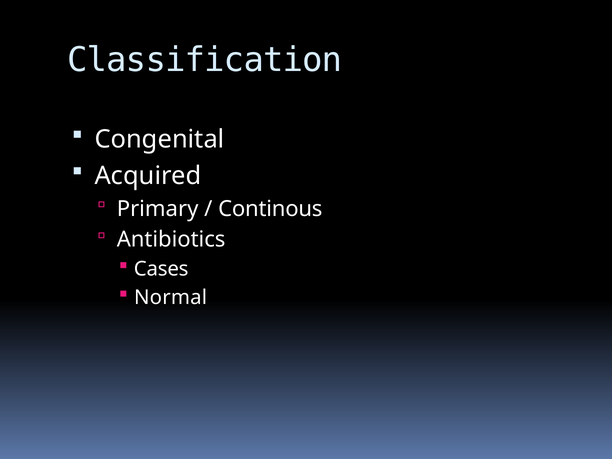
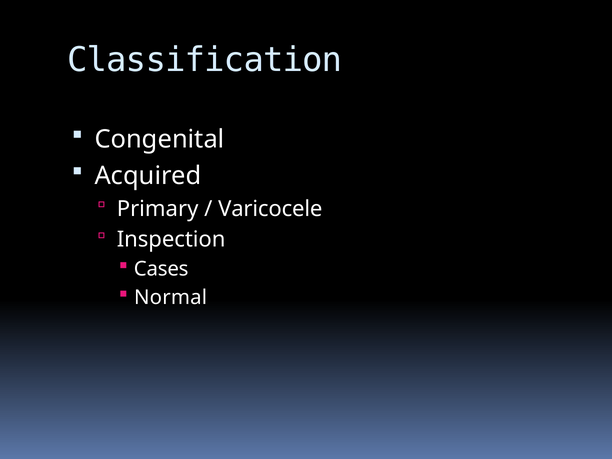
Continous: Continous -> Varicocele (270, 209)
Antibiotics: Antibiotics -> Inspection (171, 240)
